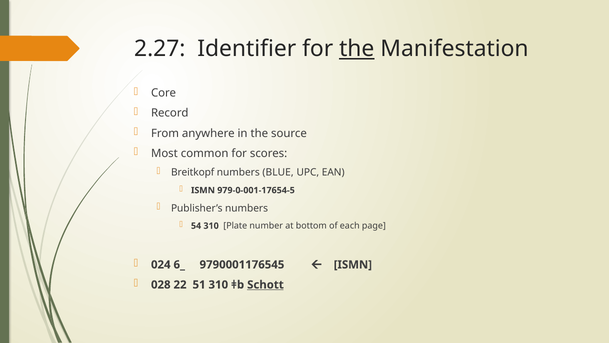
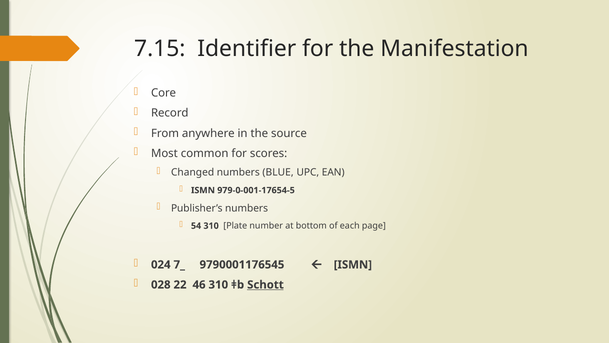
2.27: 2.27 -> 7.15 (160, 49)
the underline: present -> none (357, 49)
Breitkopf: Breitkopf -> Changed (193, 172)
6_: 6_ -> 7_ (179, 264)
51: 51 -> 46 (199, 284)
